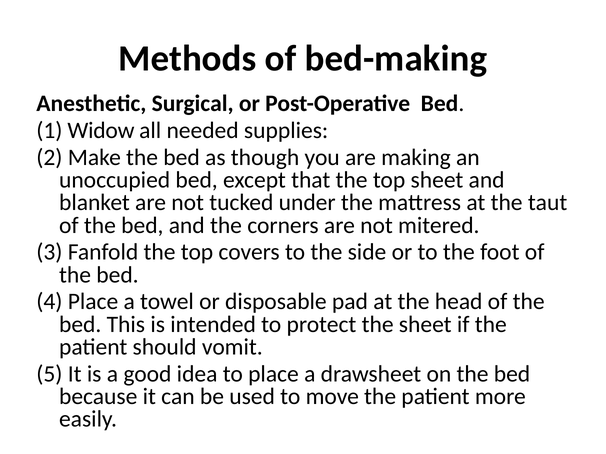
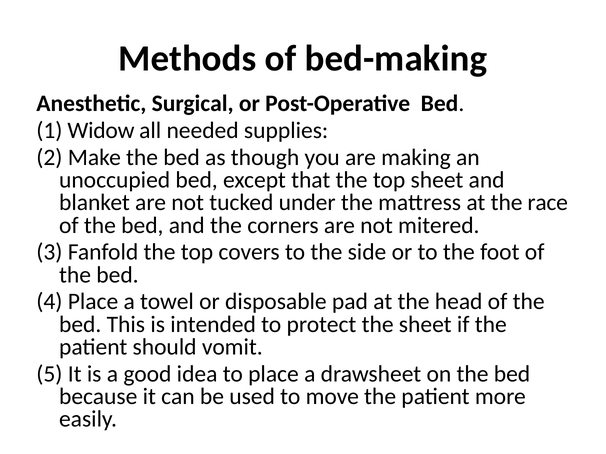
taut: taut -> race (548, 203)
